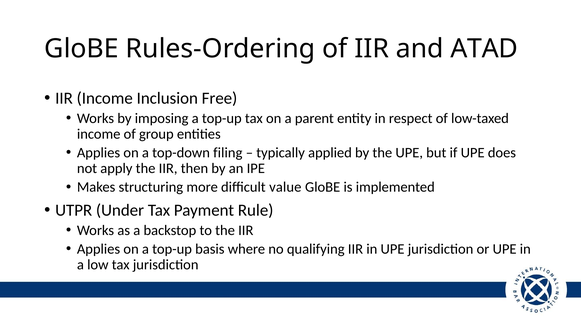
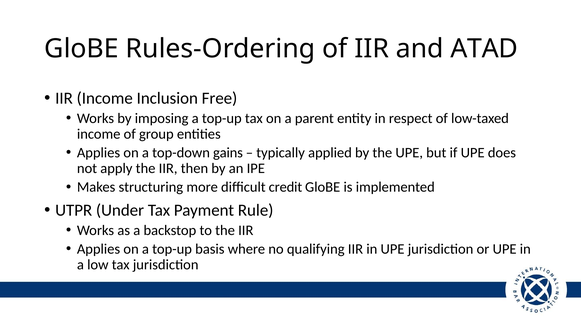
filing: filing -> gains (228, 153)
value: value -> credit (285, 187)
